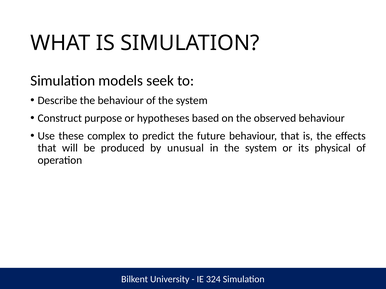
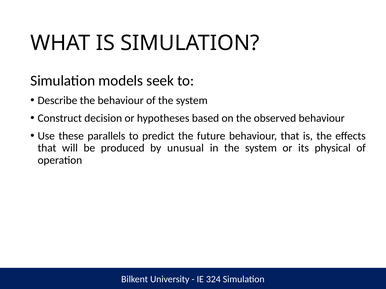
purpose: purpose -> decision (103, 118)
complex: complex -> parallels (106, 136)
